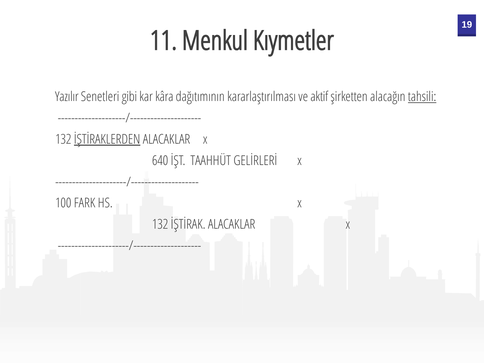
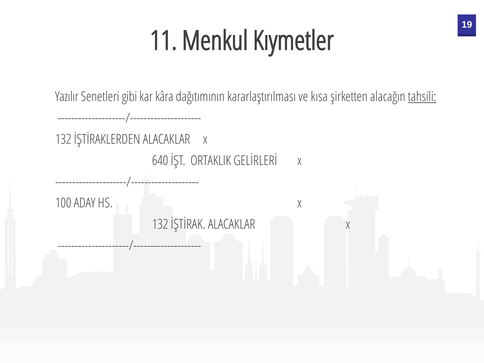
aktif: aktif -> kısa (319, 97)
İŞTİRAKLERDEN underline: present -> none (107, 139)
TAAHHÜT: TAAHHÜT -> ORTAKLIK (211, 161)
FARK: FARK -> ADAY (85, 203)
